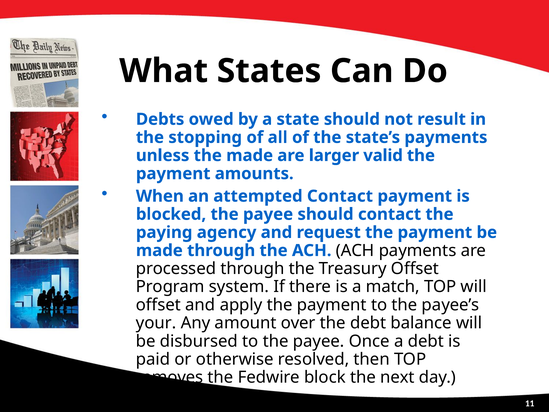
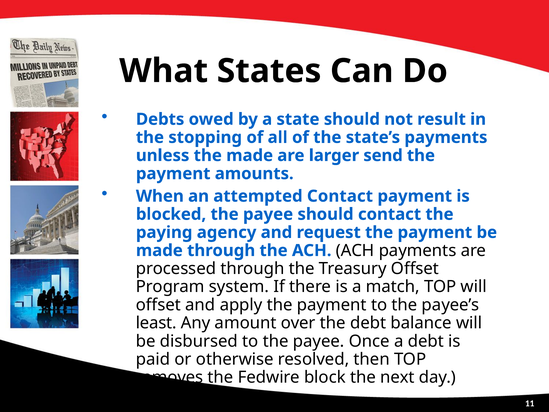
valid: valid -> send (383, 155)
your: your -> least (156, 323)
